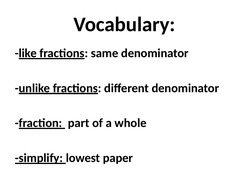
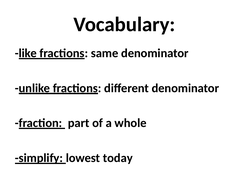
paper: paper -> today (118, 158)
